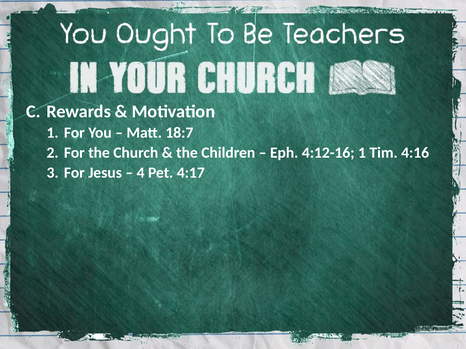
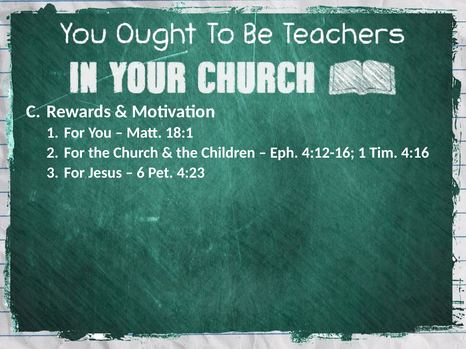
18:7: 18:7 -> 18:1 (179, 133)
4: 4 -> 6 (141, 173)
4:17: 4:17 -> 4:23 (191, 173)
